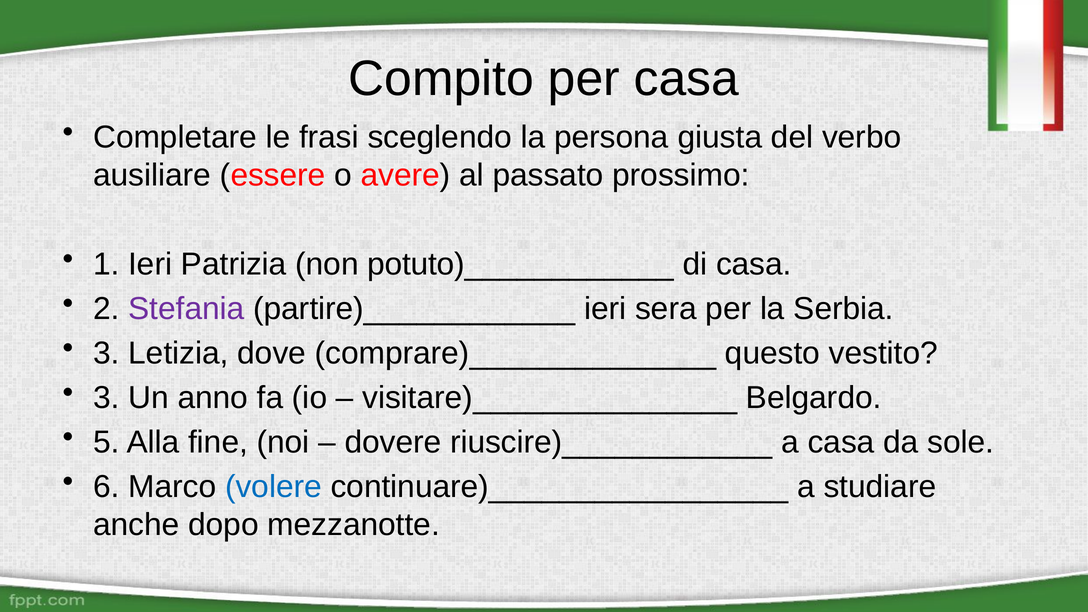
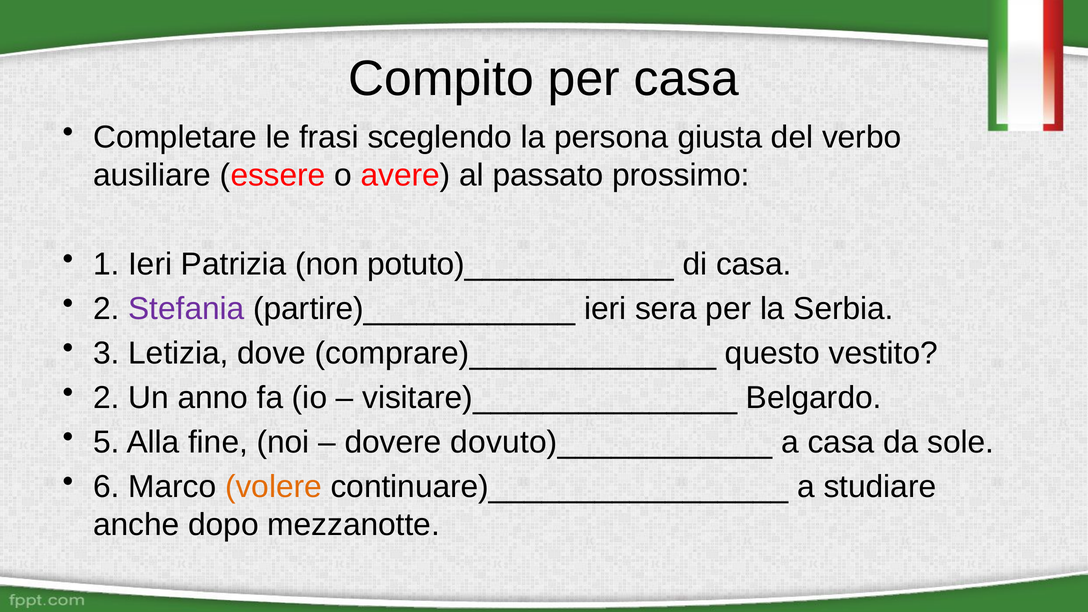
3: 3 -> 2 (106, 398)
riuscire)____________: riuscire)____________ -> dovuto)____________ (611, 442)
volere colour: blue -> orange (273, 487)
